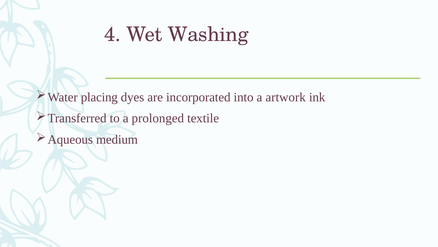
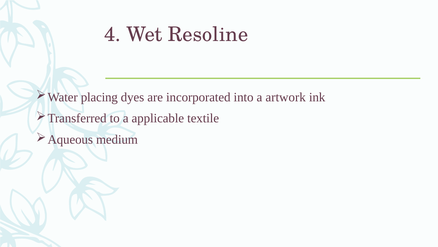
Washing: Washing -> Resoline (208, 35)
prolonged: prolonged -> applicable (158, 118)
